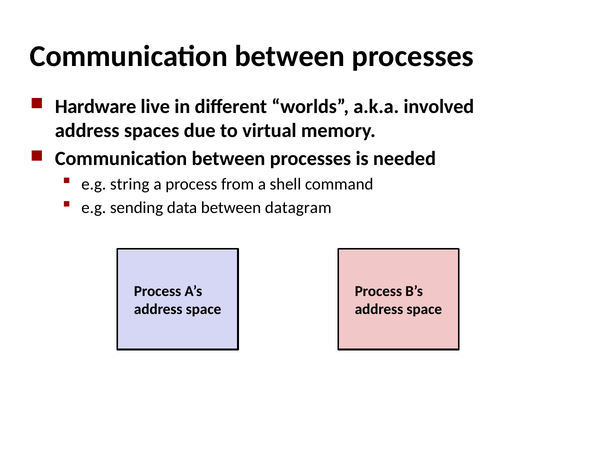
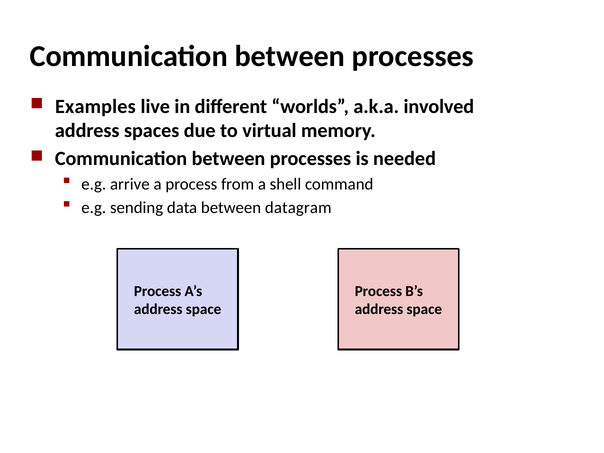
Hardware: Hardware -> Examples (95, 106)
string: string -> arrive (130, 184)
